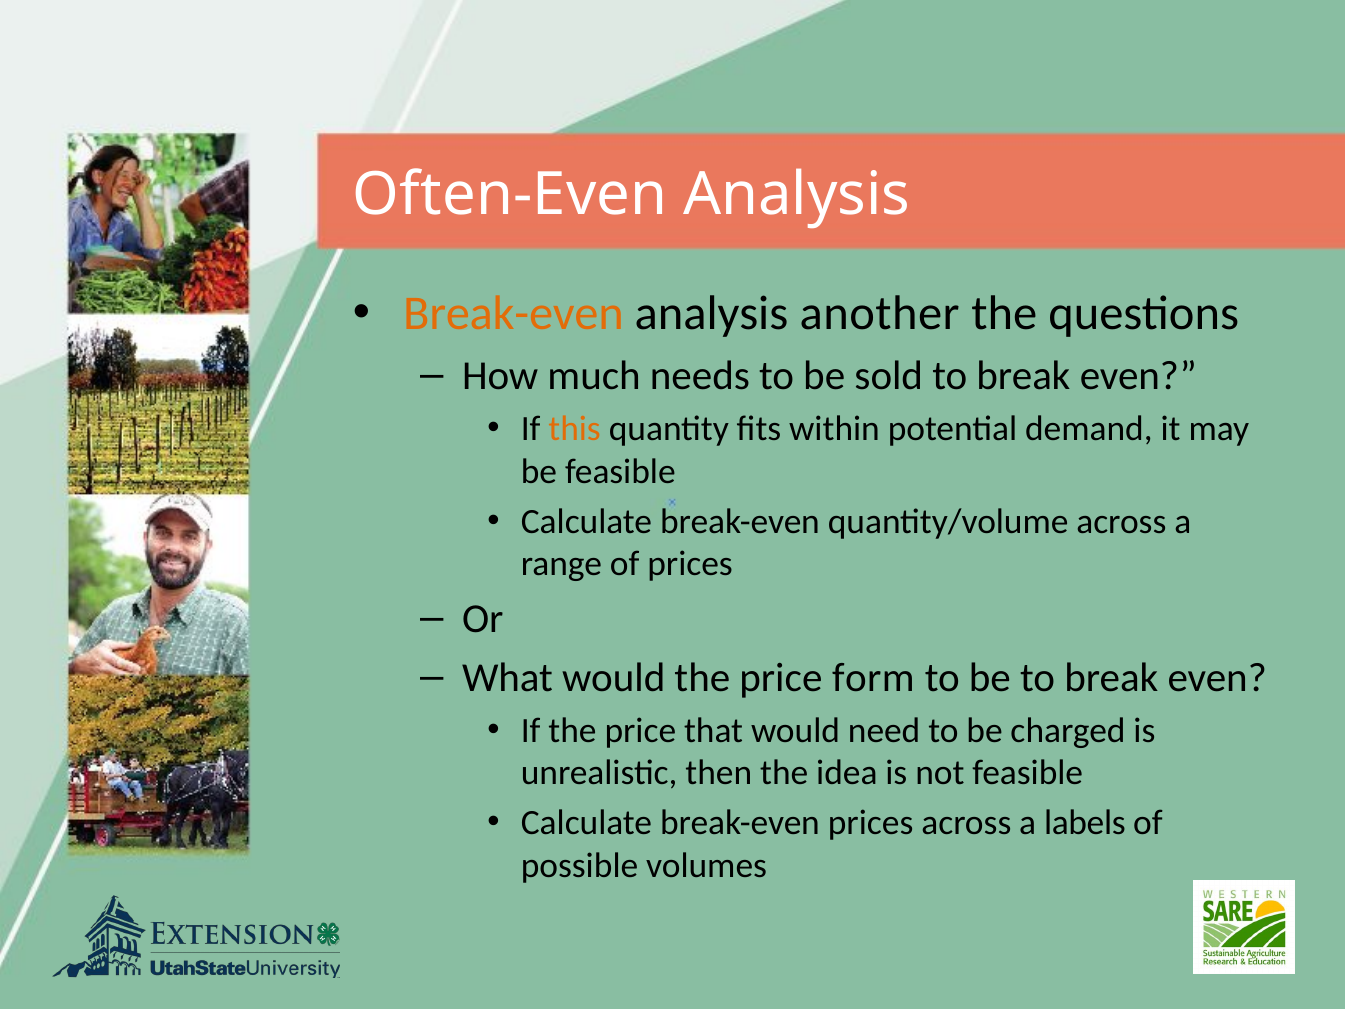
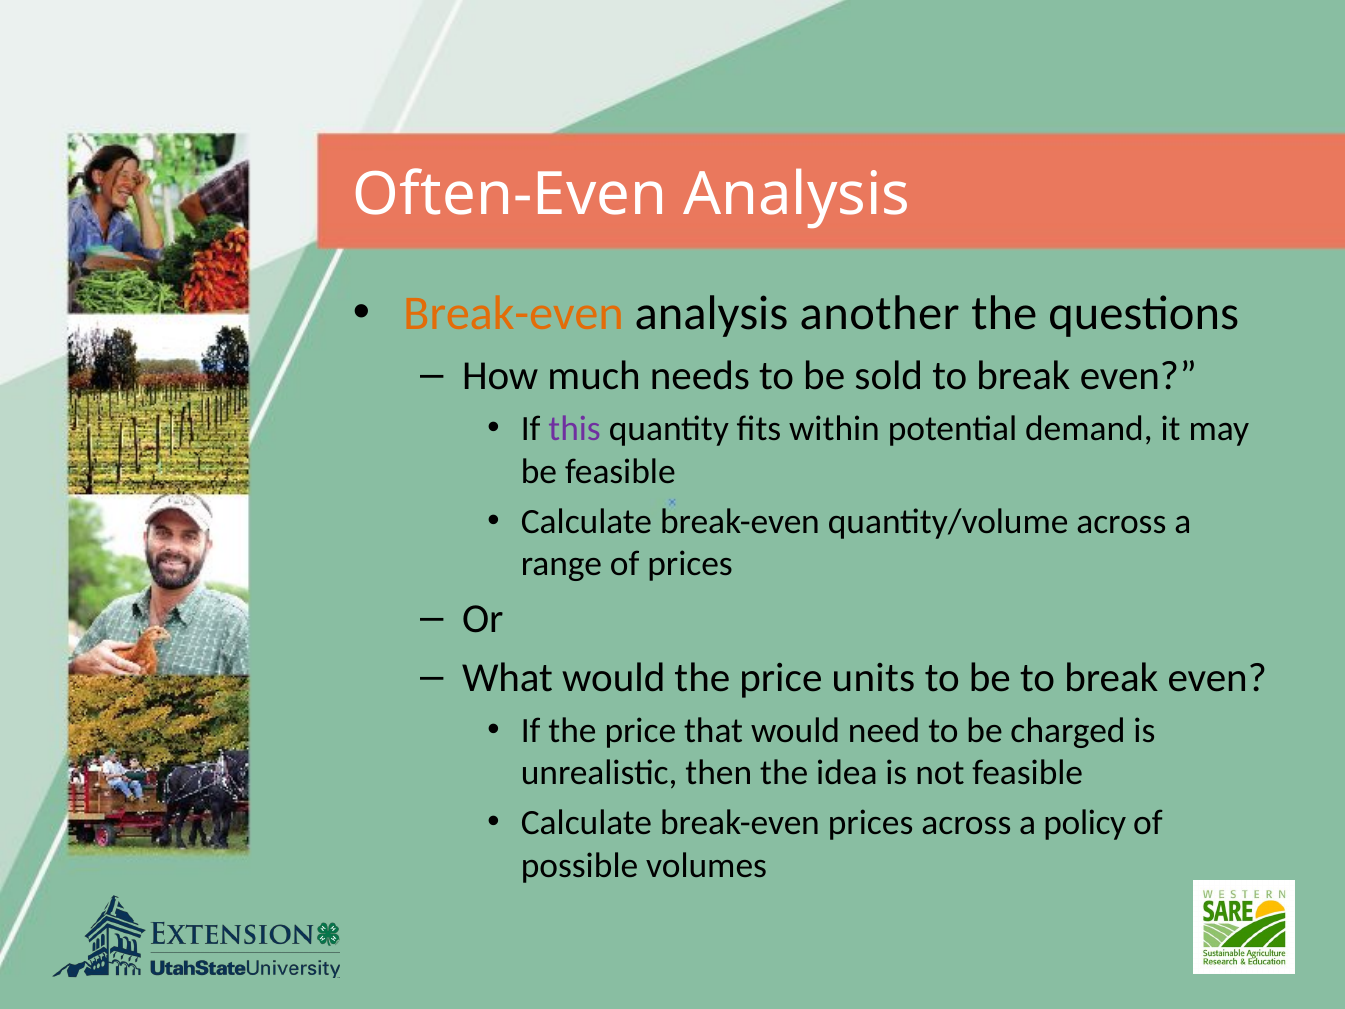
this colour: orange -> purple (575, 429)
form: form -> units (873, 677)
labels: labels -> policy (1085, 823)
